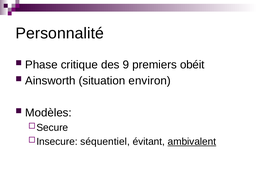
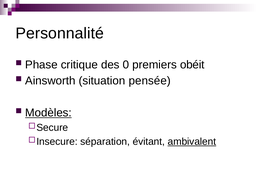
9: 9 -> 0 (126, 65)
environ: environ -> pensée (150, 81)
Modèles underline: none -> present (48, 113)
séquentiel: séquentiel -> séparation (105, 142)
